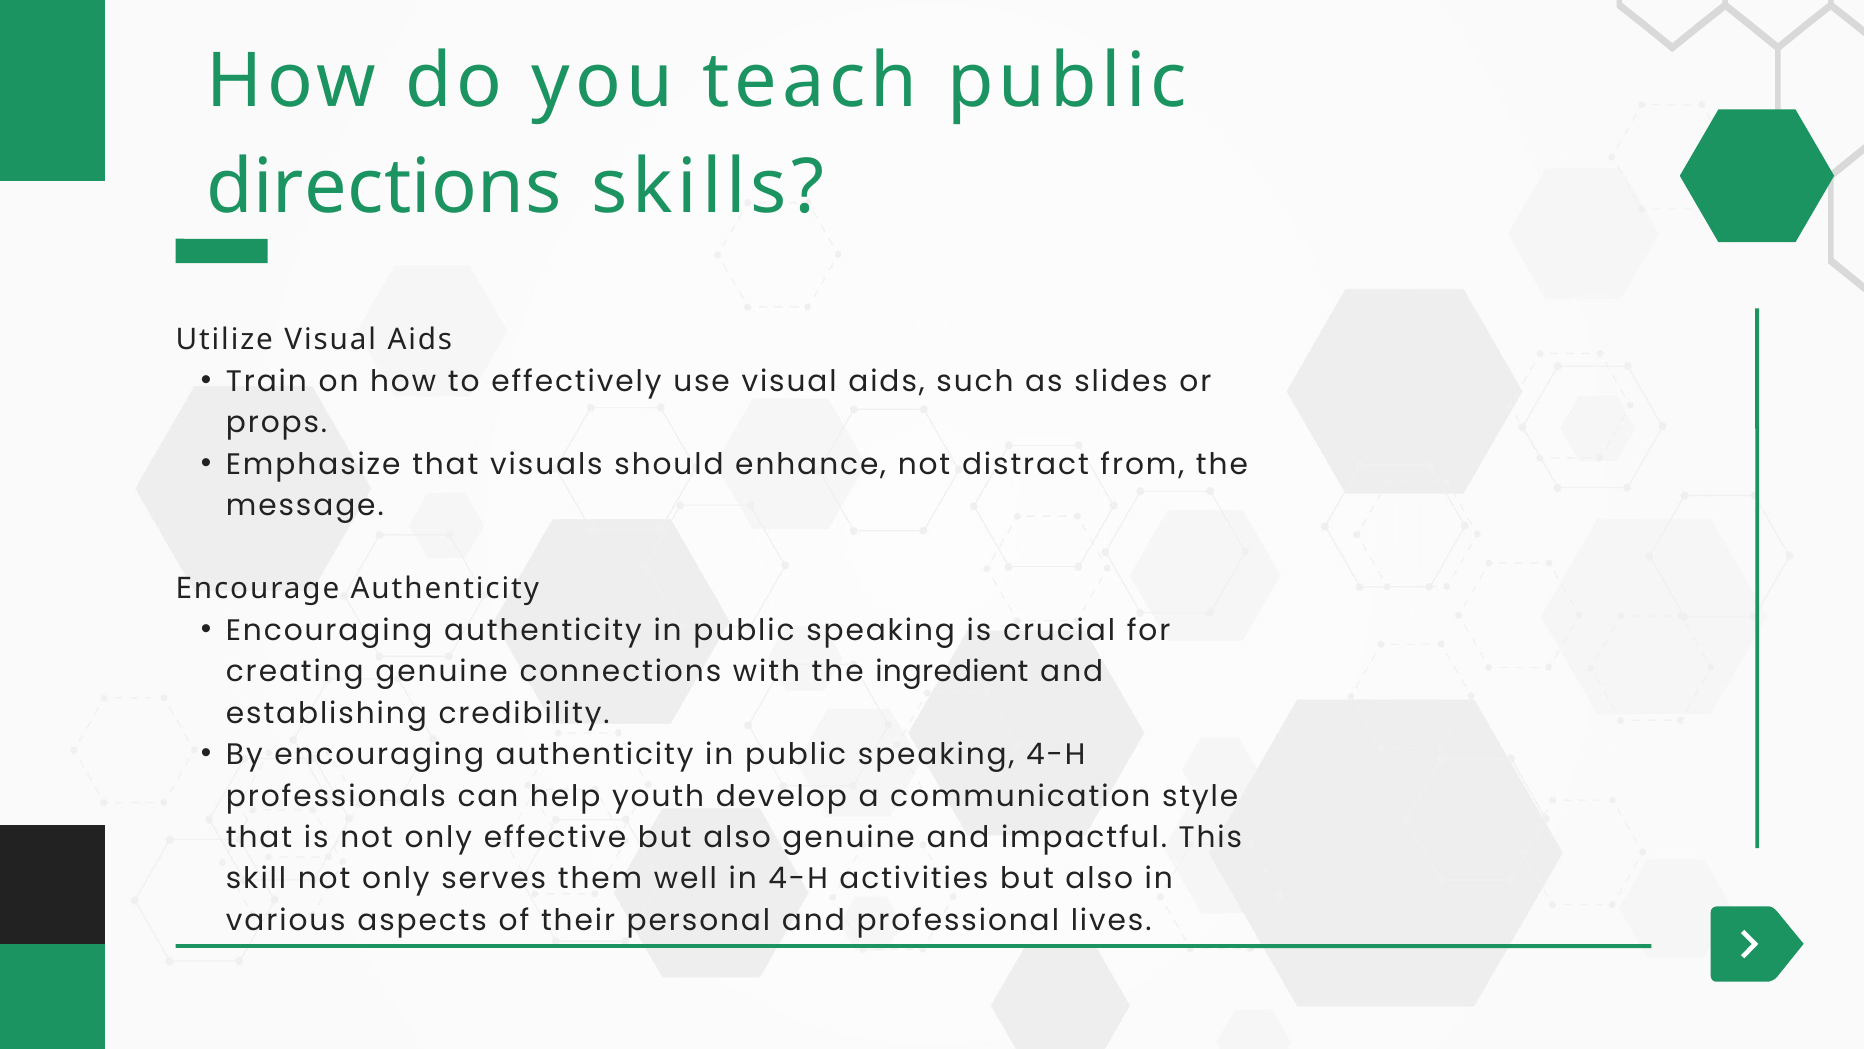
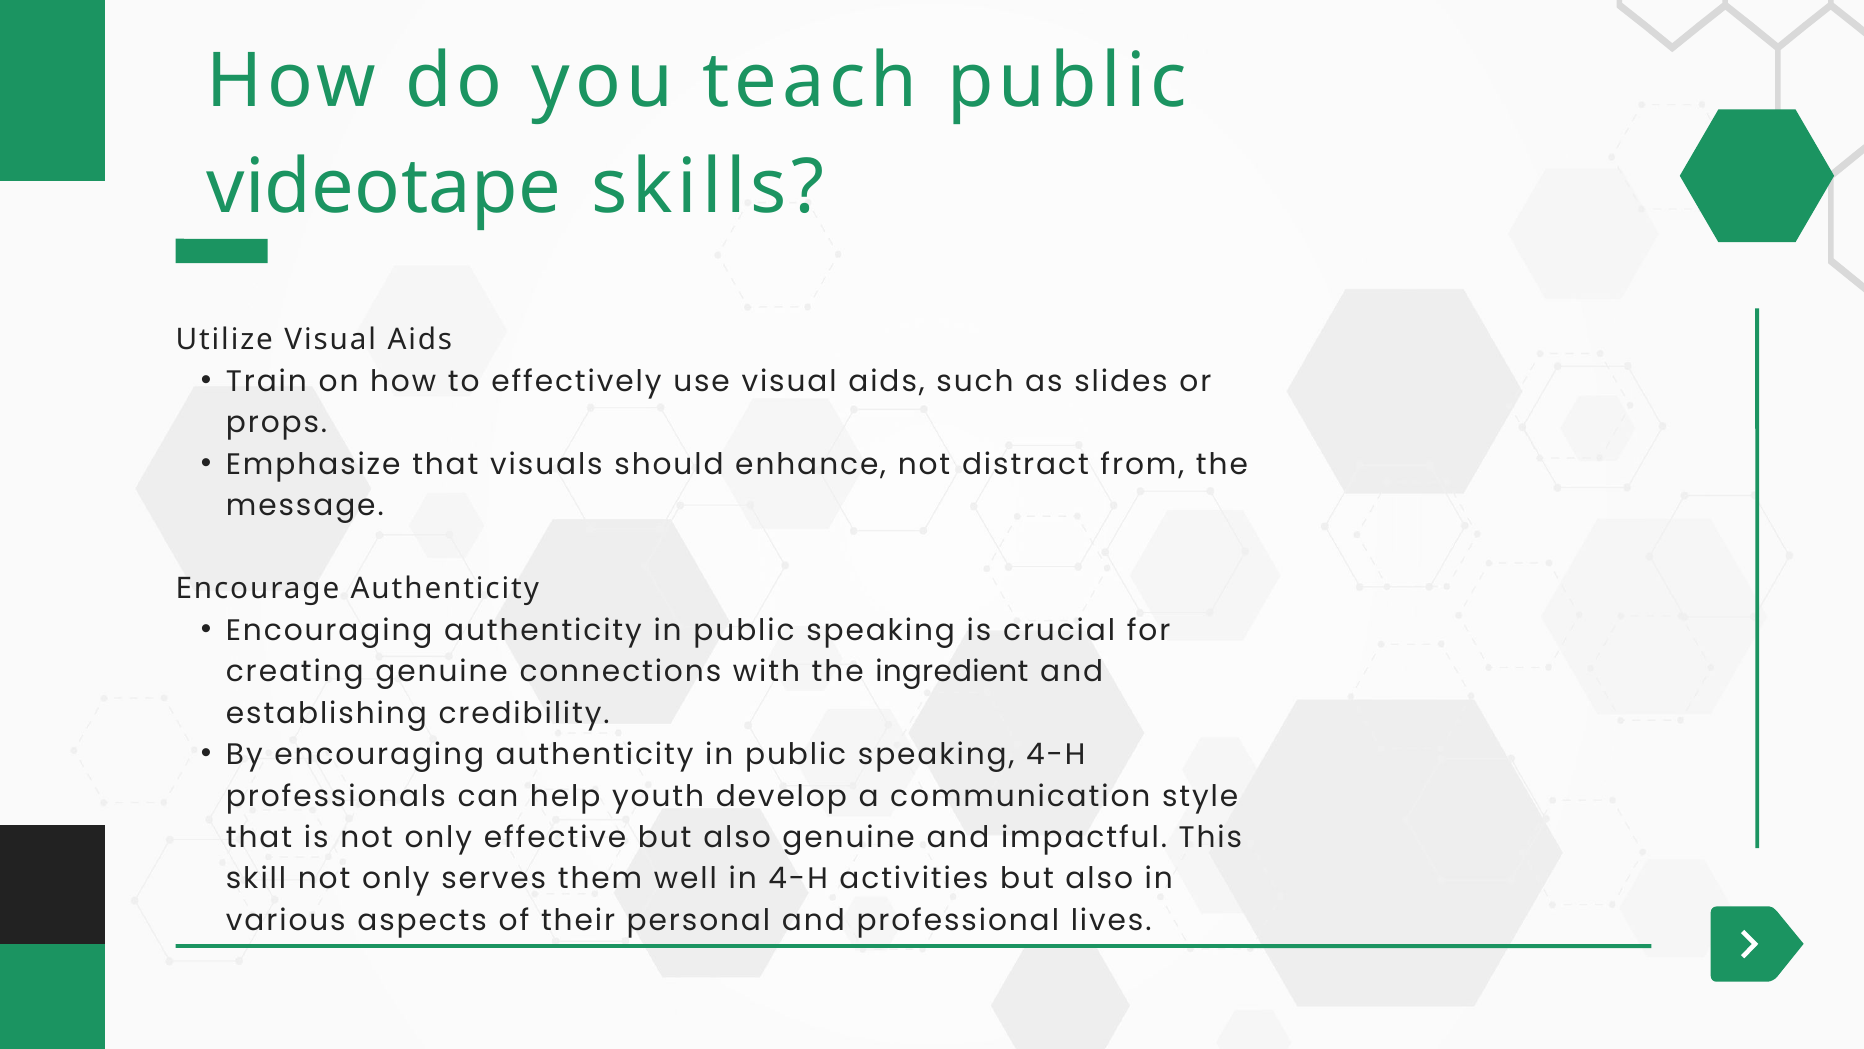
directions: directions -> videotape (384, 188)
